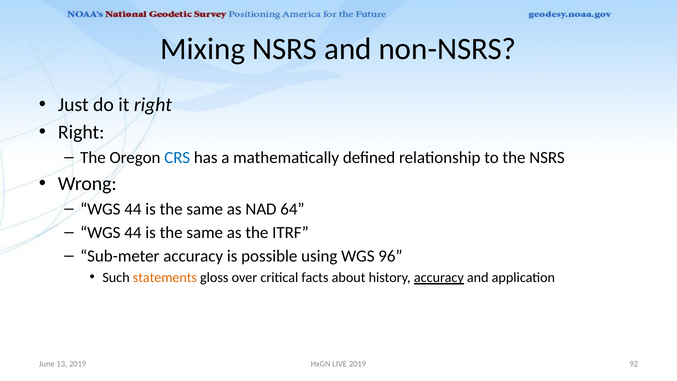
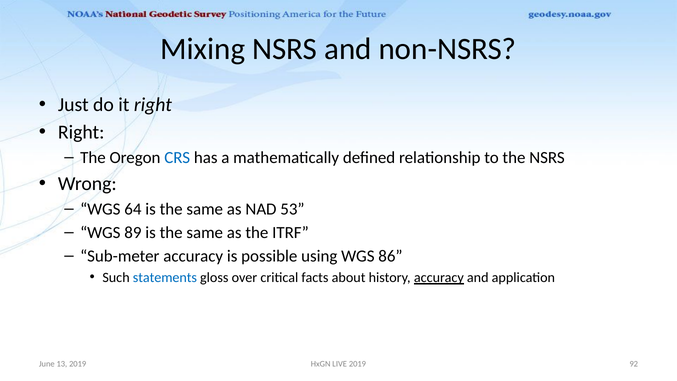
44: 44 -> 64 (133, 209)
64: 64 -> 53 (292, 209)
44: 44 -> 89 (133, 233)
96: 96 -> 86 (390, 256)
statements colour: orange -> blue (165, 277)
